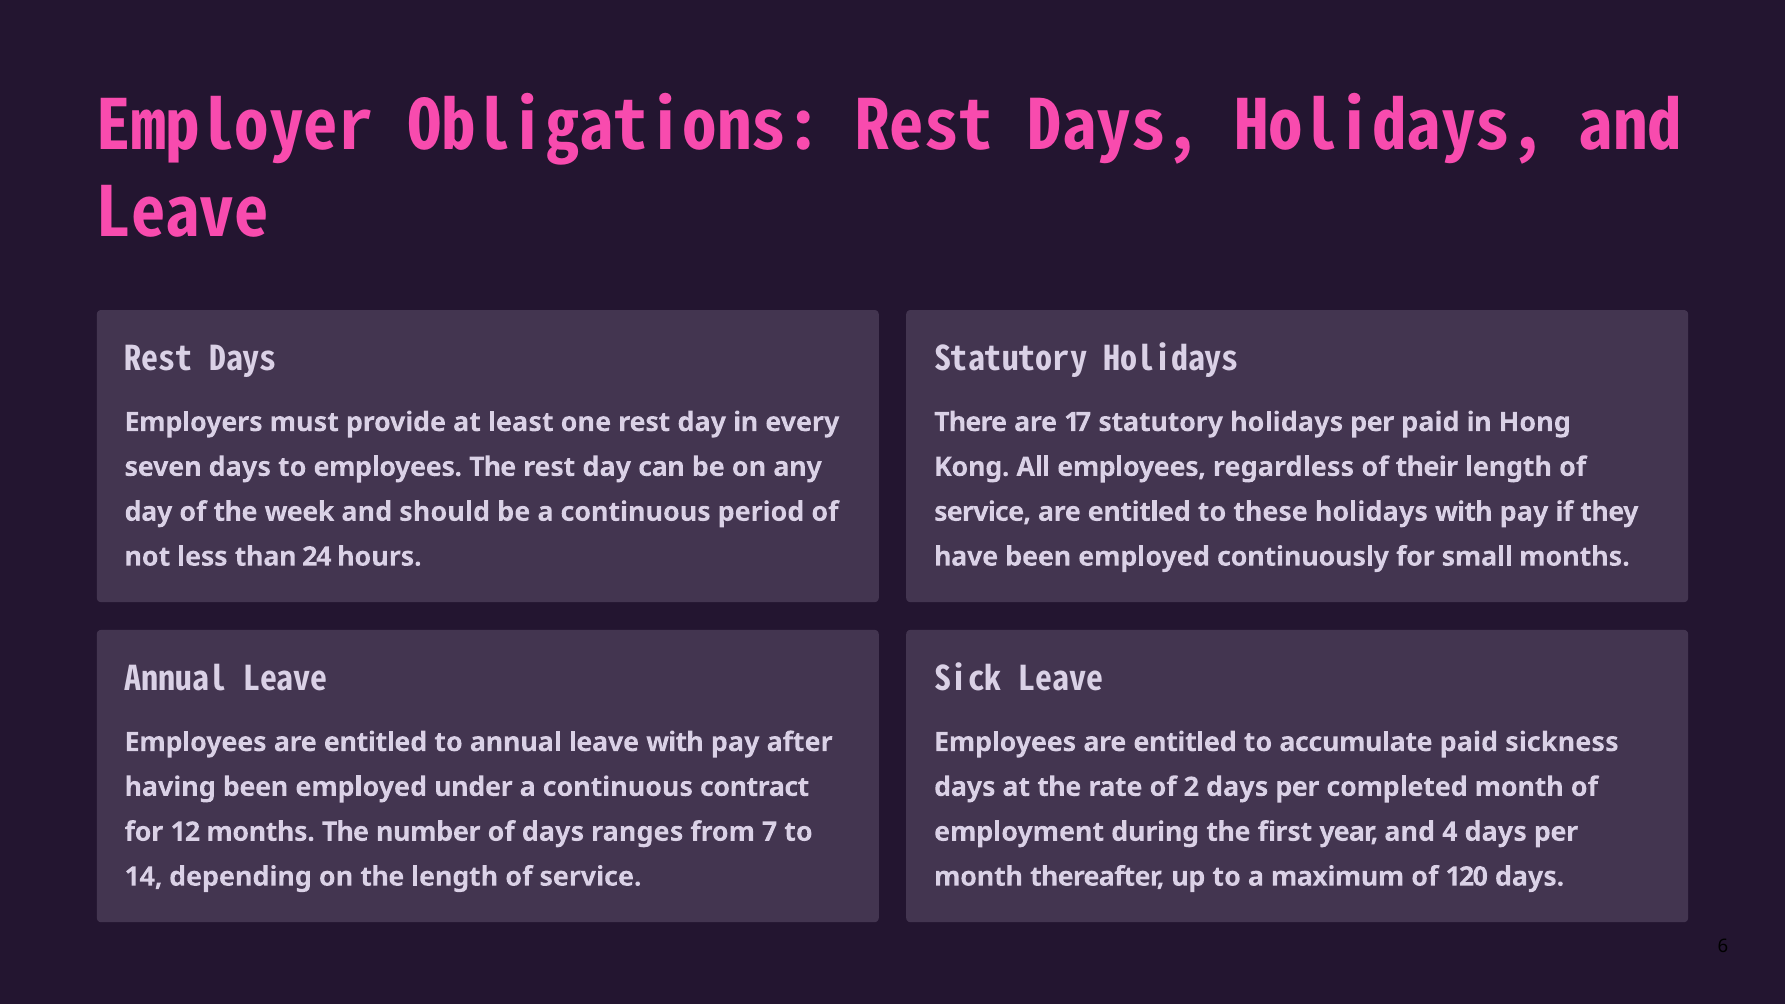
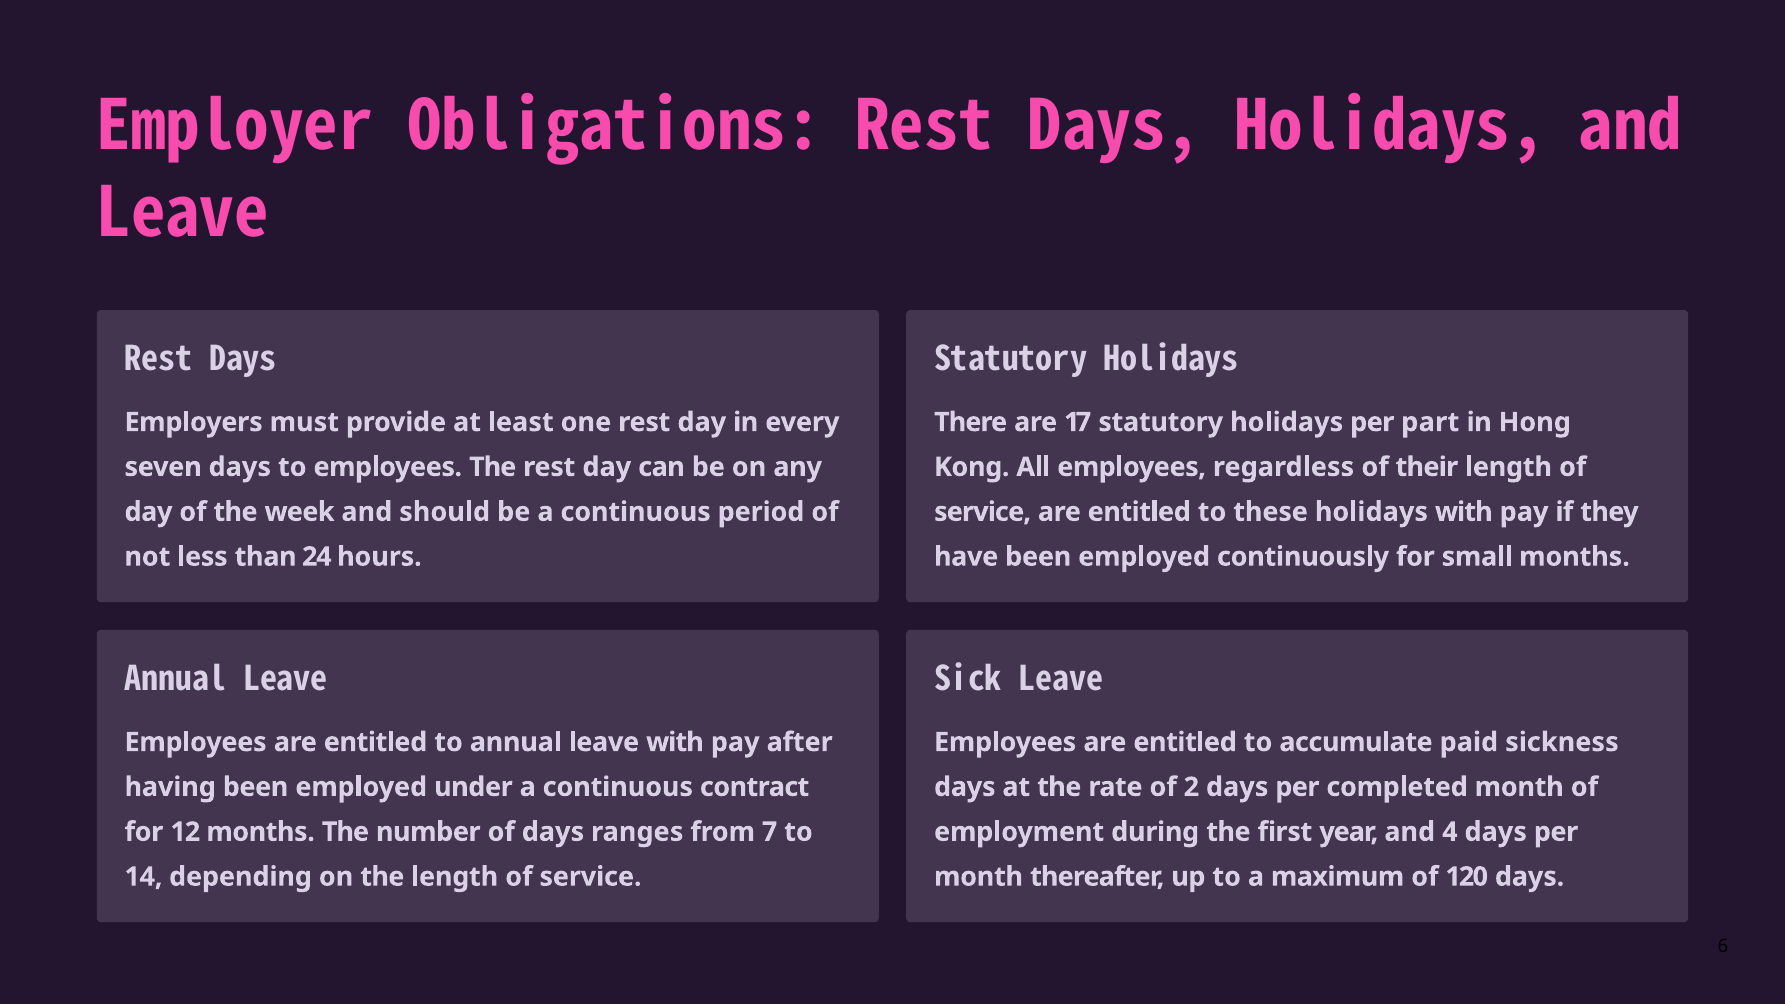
per paid: paid -> part (1430, 422)
